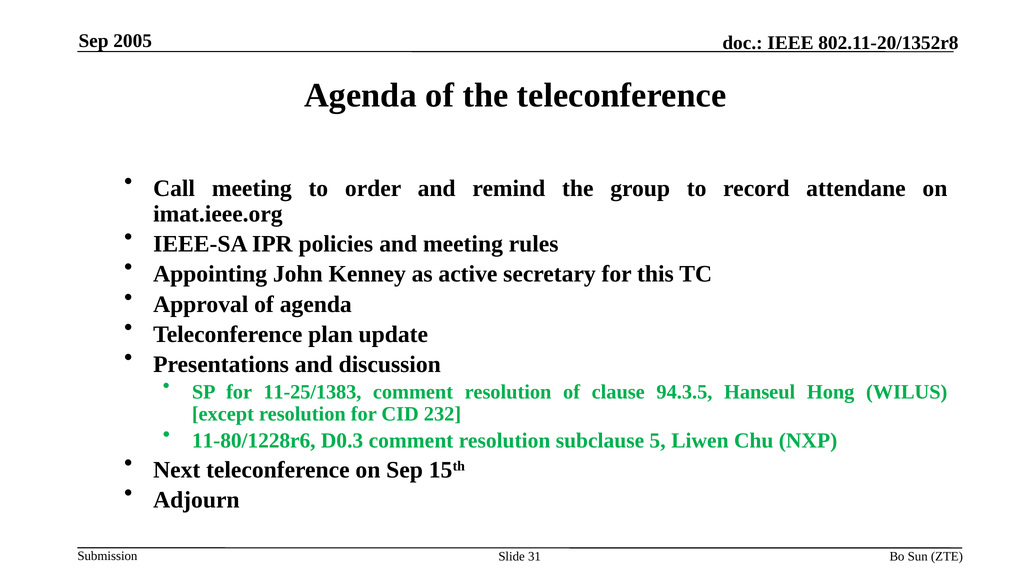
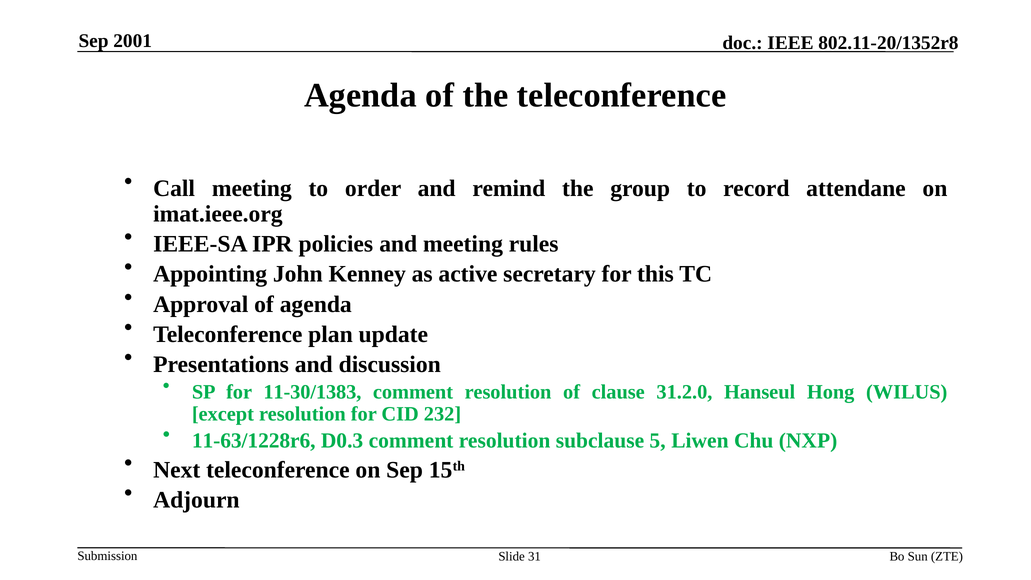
2005: 2005 -> 2001 (133, 41)
11-25/1383: 11-25/1383 -> 11-30/1383 (312, 392)
94.3.5: 94.3.5 -> 31.2.0 (684, 392)
11-80/1228r6: 11-80/1228r6 -> 11-63/1228r6 (254, 441)
